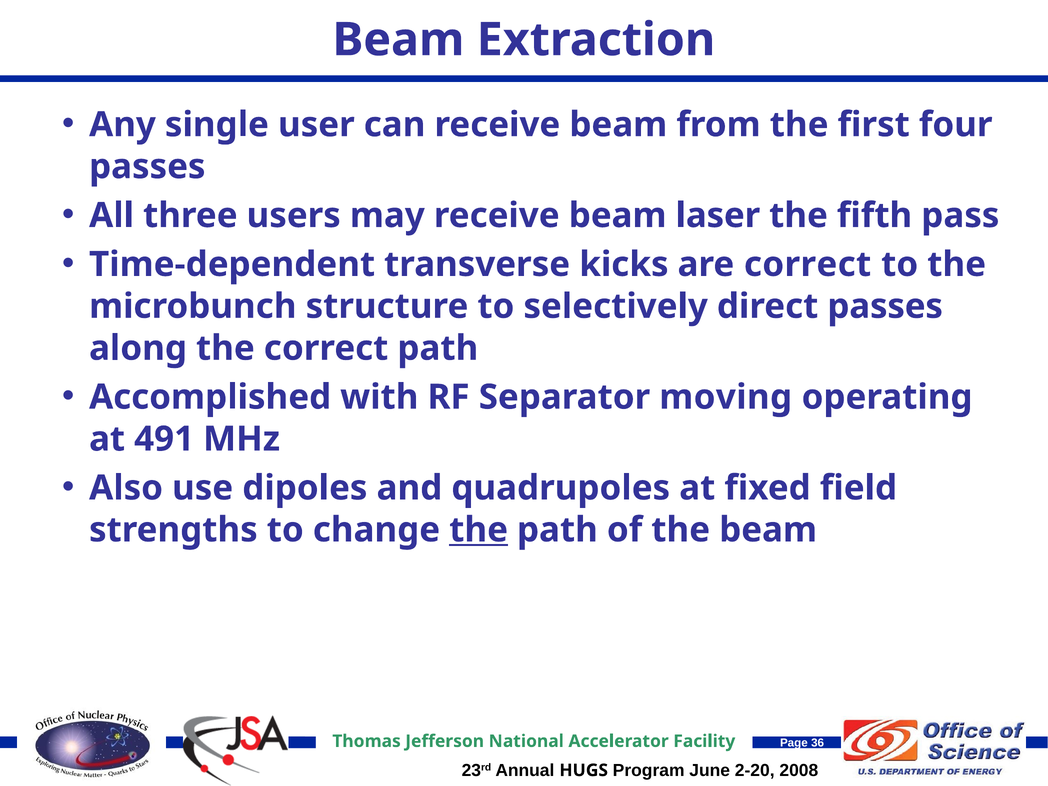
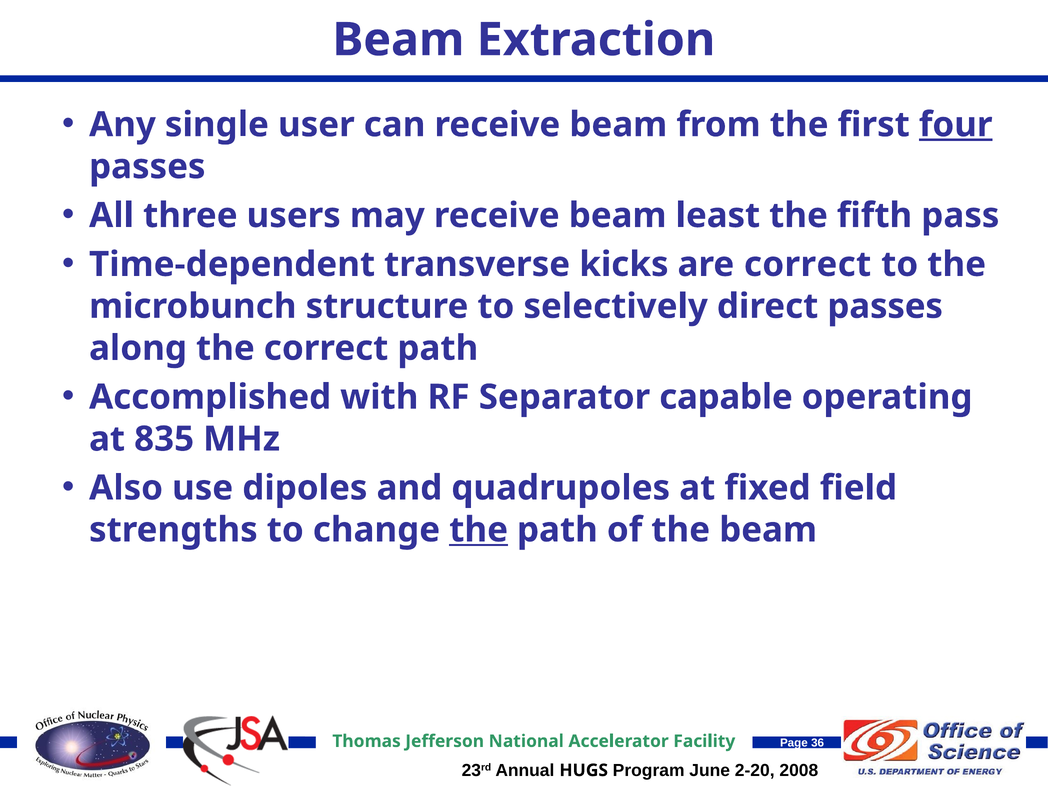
four underline: none -> present (956, 125)
laser: laser -> least (718, 216)
moving: moving -> capable (726, 397)
491: 491 -> 835 (164, 439)
